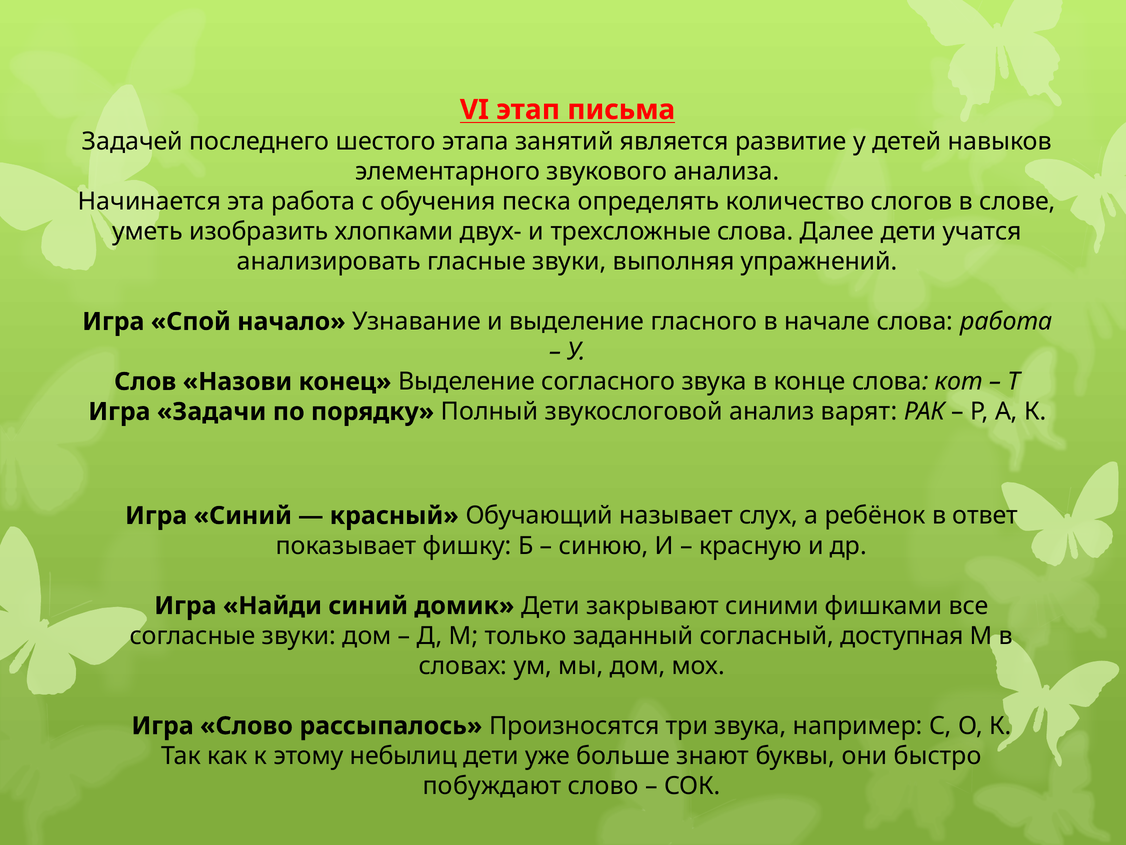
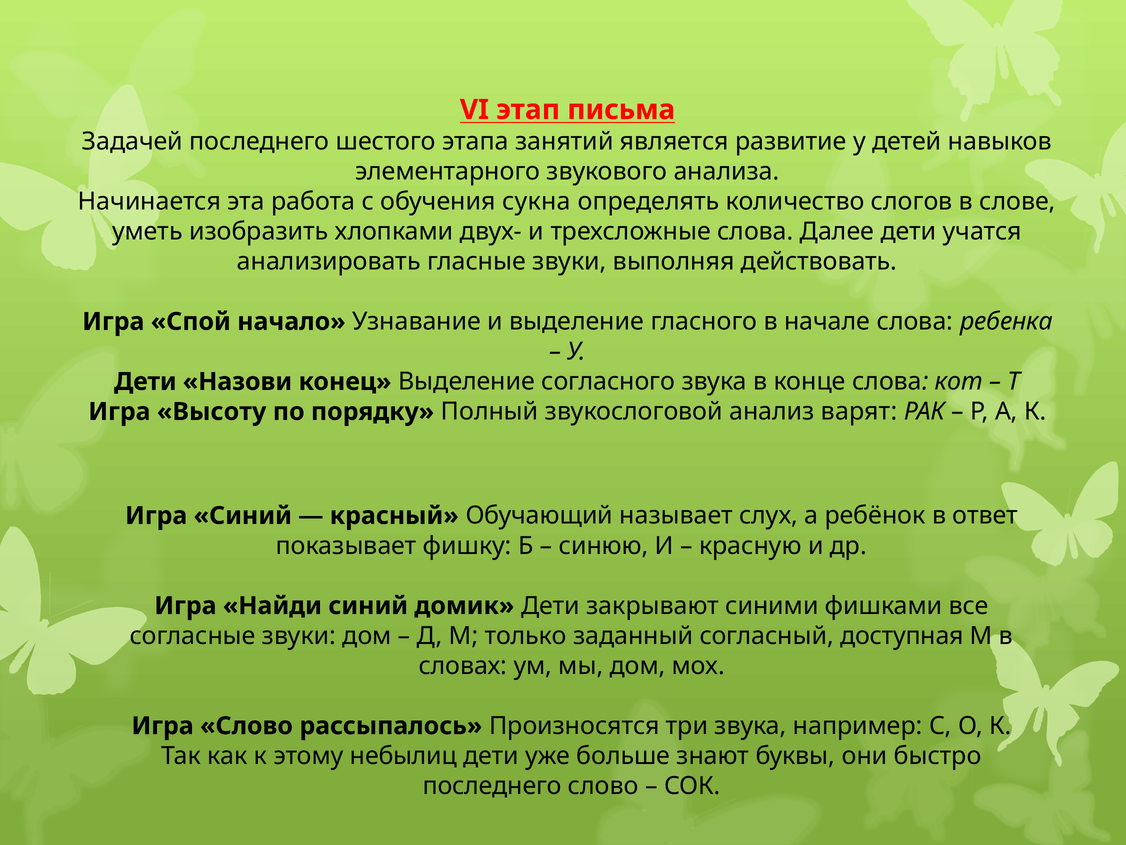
песка: песка -> сукна (537, 201)
упражнений: упражнений -> действовать (819, 261)
слова работа: работа -> ребенка (1007, 321)
Слов: Слов -> Дети (145, 381)
Задачи: Задачи -> Высоту (212, 411)
побуждают: побуждают -> последнего (492, 786)
